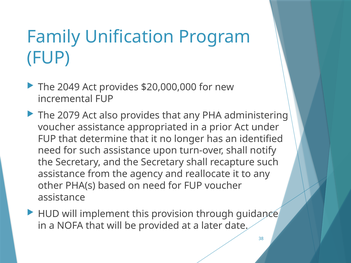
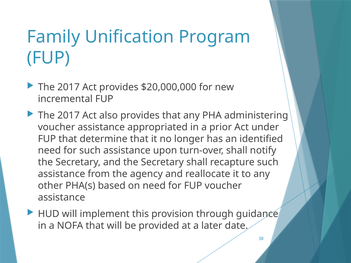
2049: 2049 -> 2017 (69, 87)
2079: 2079 -> 2017 (69, 116)
